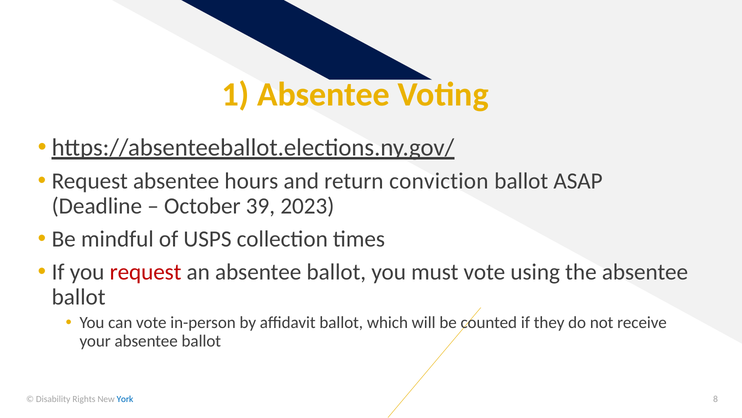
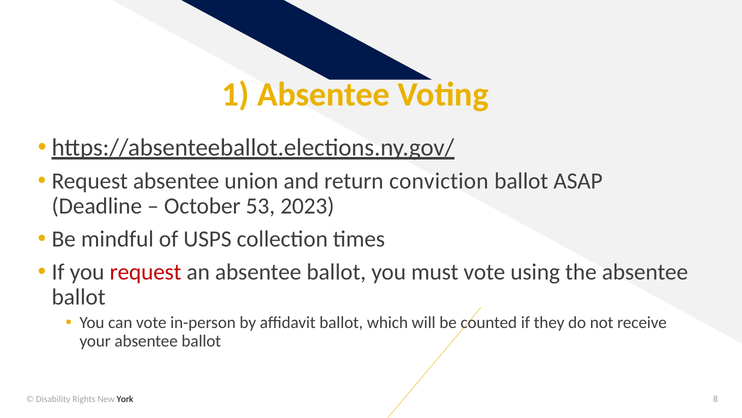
hours: hours -> union (251, 181)
39: 39 -> 53 (260, 206)
York colour: blue -> black (125, 399)
